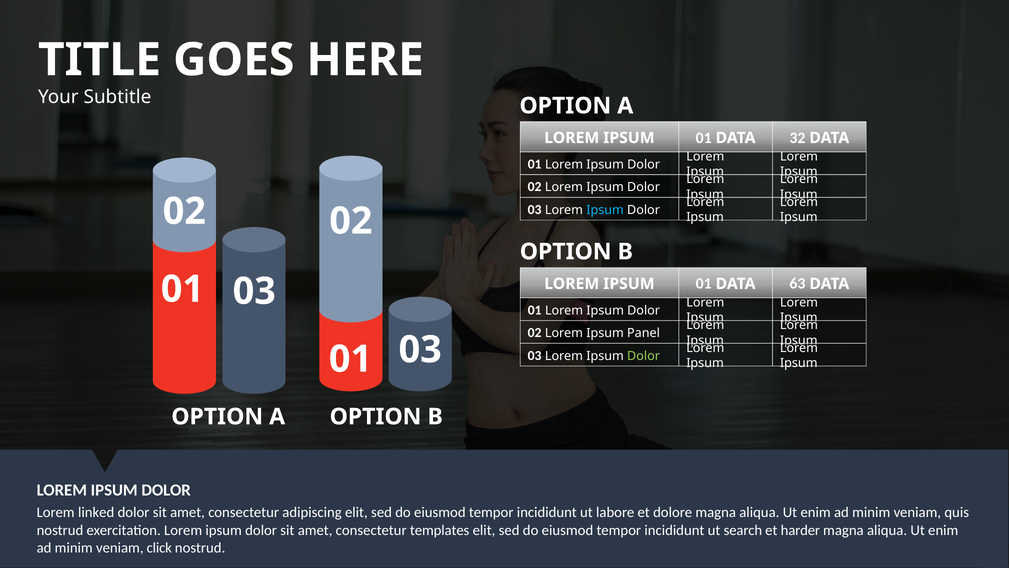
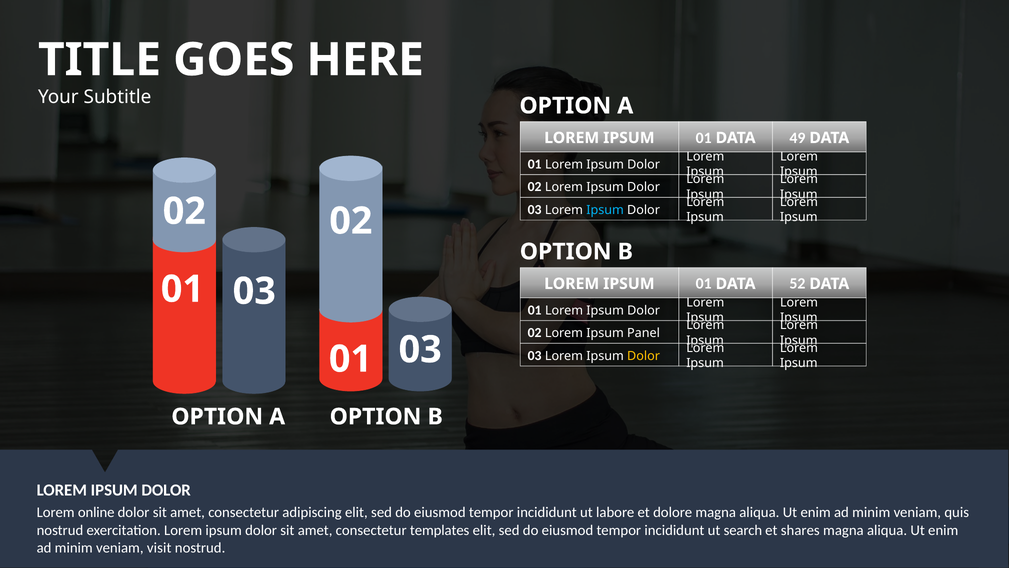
32: 32 -> 49 (797, 138)
63: 63 -> 52 (797, 284)
Dolor colour: light green -> yellow (644, 356)
linked: linked -> online (96, 512)
harder: harder -> shares (800, 530)
click: click -> visit (159, 548)
